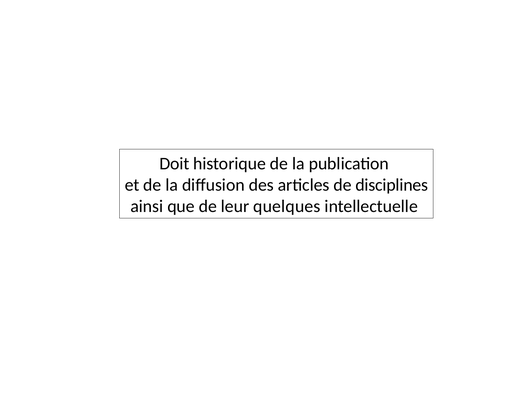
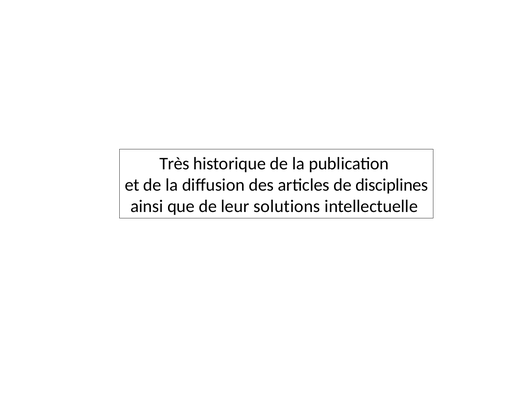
Doit: Doit -> Très (174, 164)
quelques: quelques -> solutions (287, 206)
